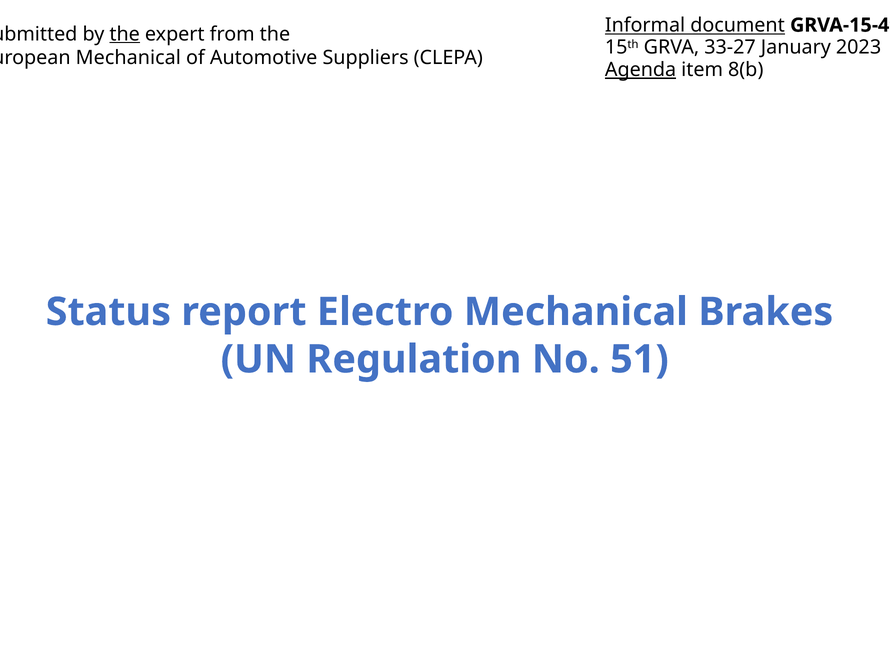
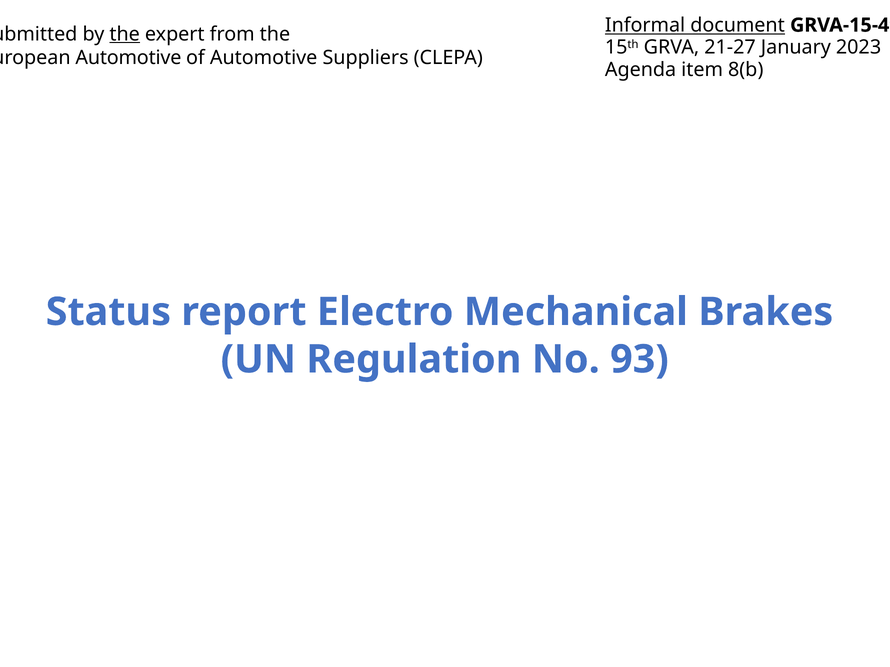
33-27: 33-27 -> 21-27 (730, 47)
Mechanical: Mechanical -> Automotive (128, 58)
Agenda underline: present -> none (641, 70)
51: 51 -> 93 (639, 360)
